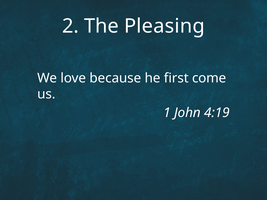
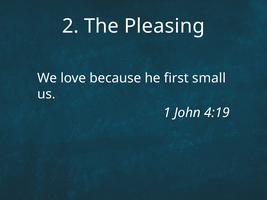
come: come -> small (209, 78)
